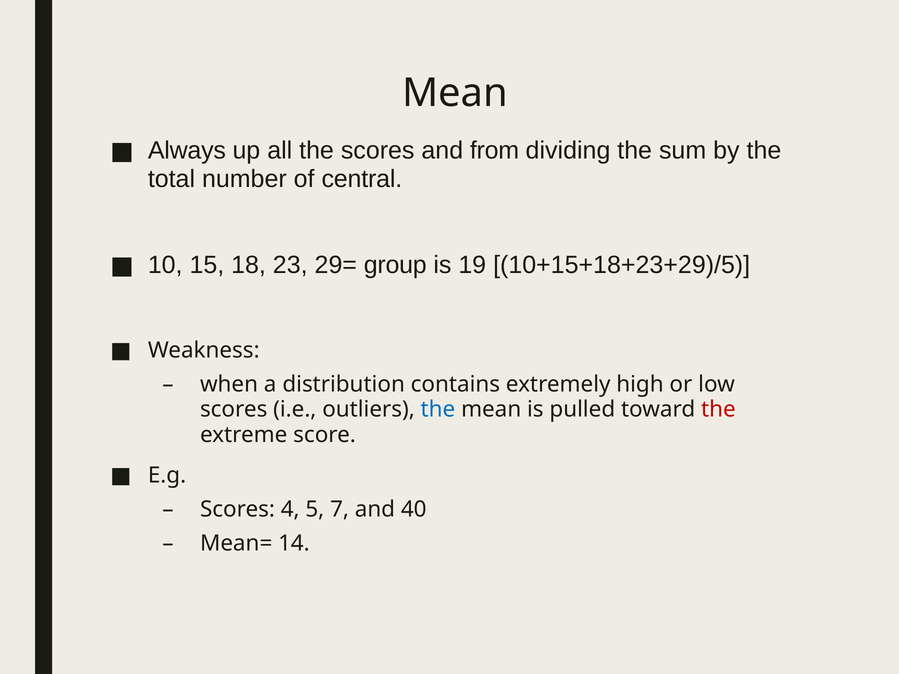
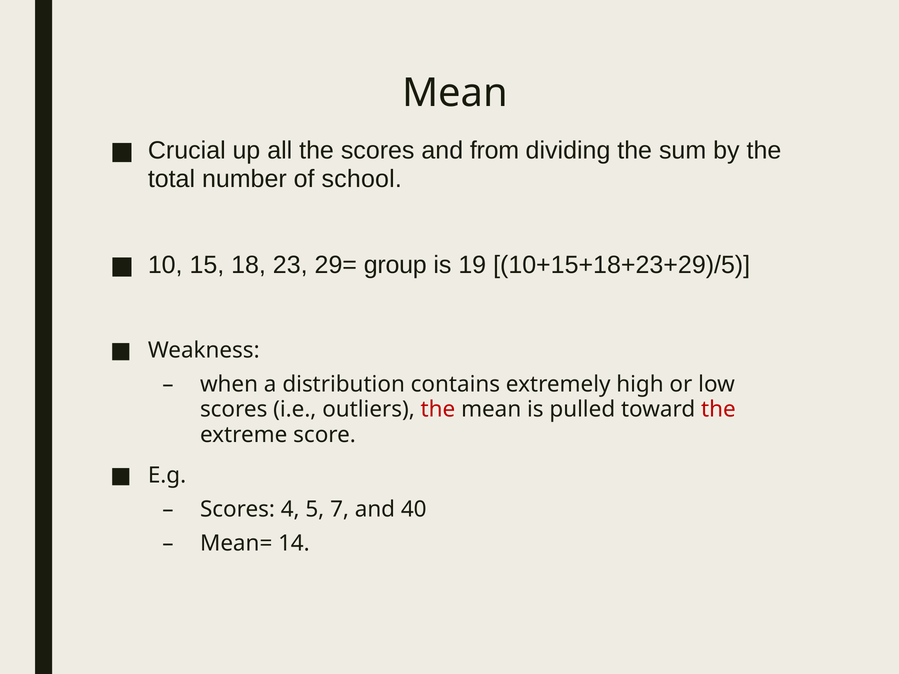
Always: Always -> Crucial (187, 151)
central: central -> school (362, 179)
the colour: blue -> red (438, 410)
